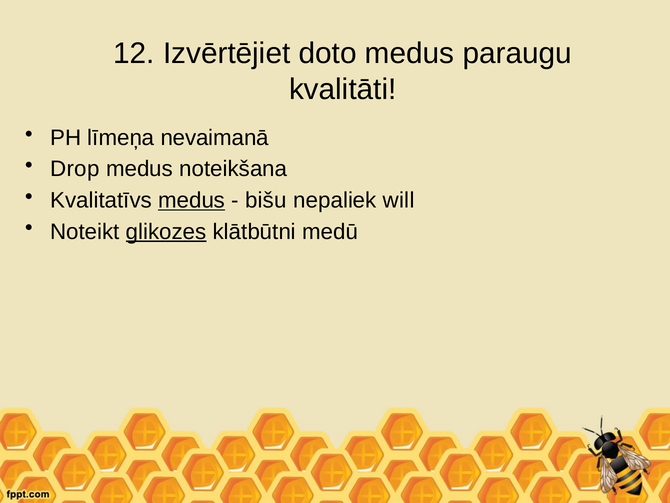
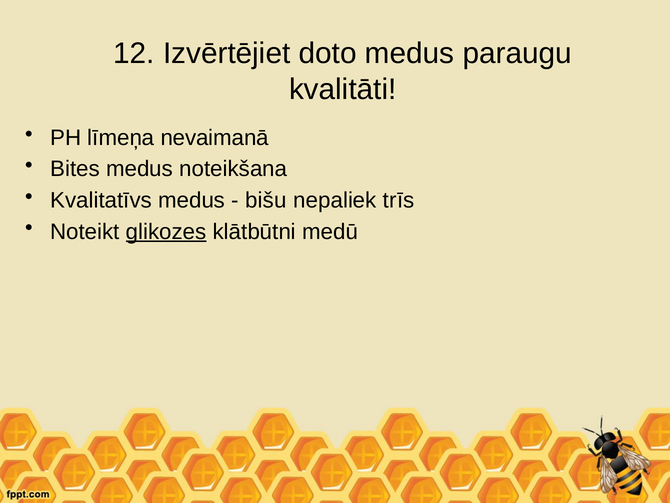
Drop: Drop -> Bites (75, 169)
medus underline: present -> none (192, 200)
will: will -> trīs (399, 200)
